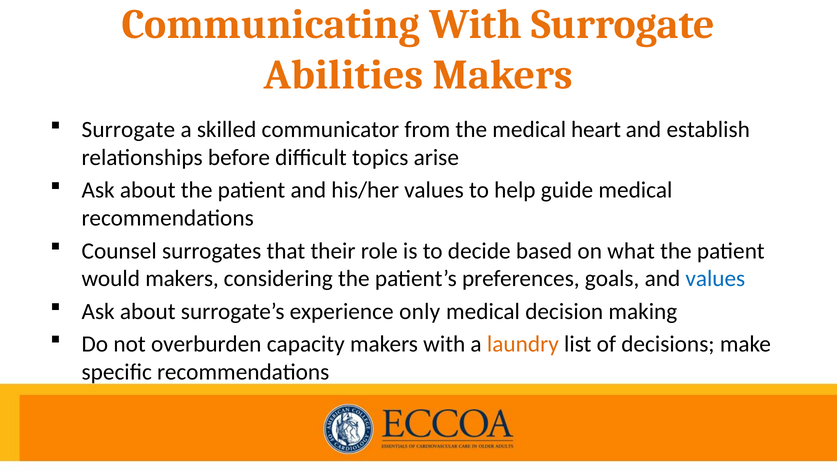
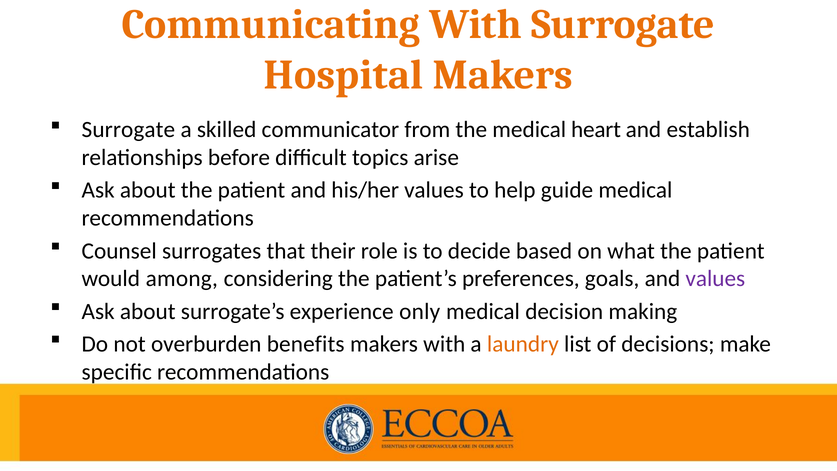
Abilities: Abilities -> Hospital (344, 75)
would makers: makers -> among (182, 279)
values colour: blue -> purple (715, 279)
capacity: capacity -> benefits (306, 344)
